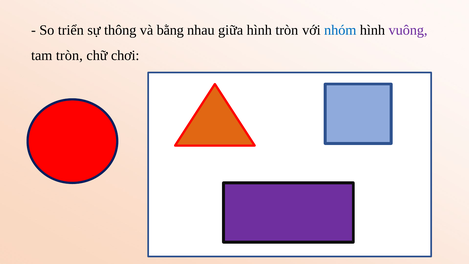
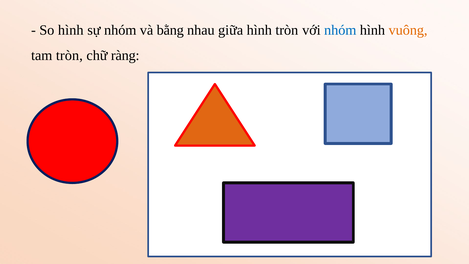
So triển: triển -> hình (71, 30)
sự thông: thông -> nhóm (120, 30)
vuông colour: purple -> orange (408, 30)
chơi: chơi -> ràng (125, 55)
